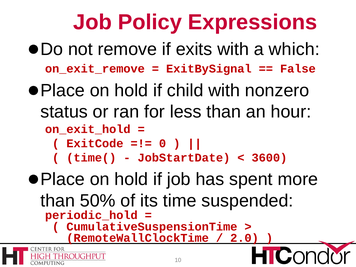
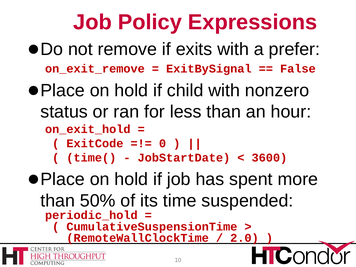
which: which -> prefer (294, 49)
